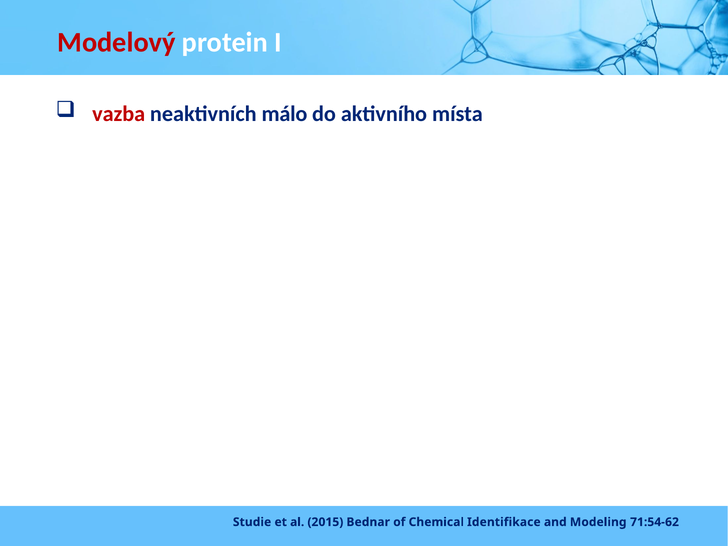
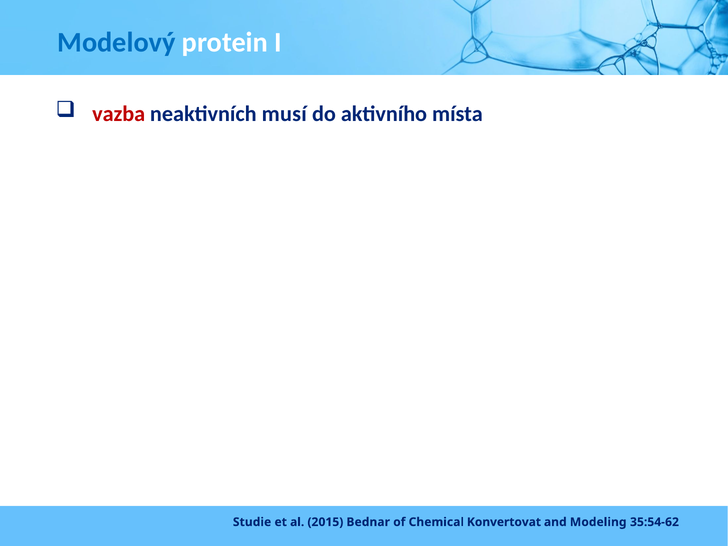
Modelový colour: red -> blue (116, 42)
málo: málo -> musí (284, 114)
Identifikace: Identifikace -> Konvertovat (504, 522)
71:54-62: 71:54-62 -> 35:54-62 (655, 522)
